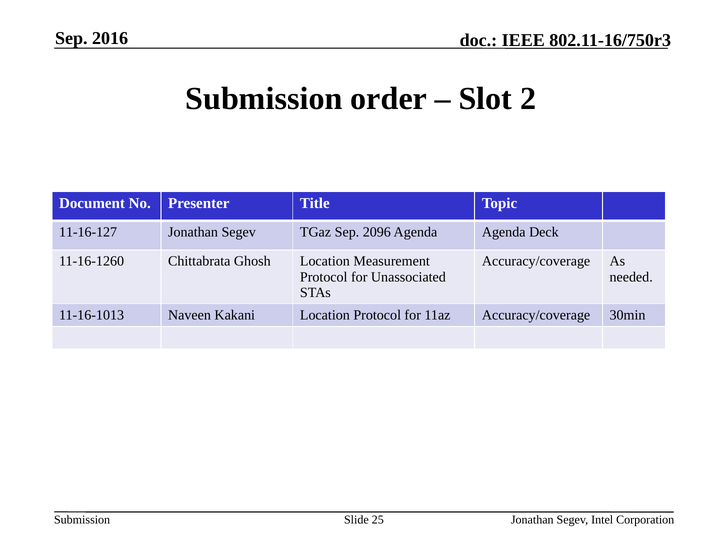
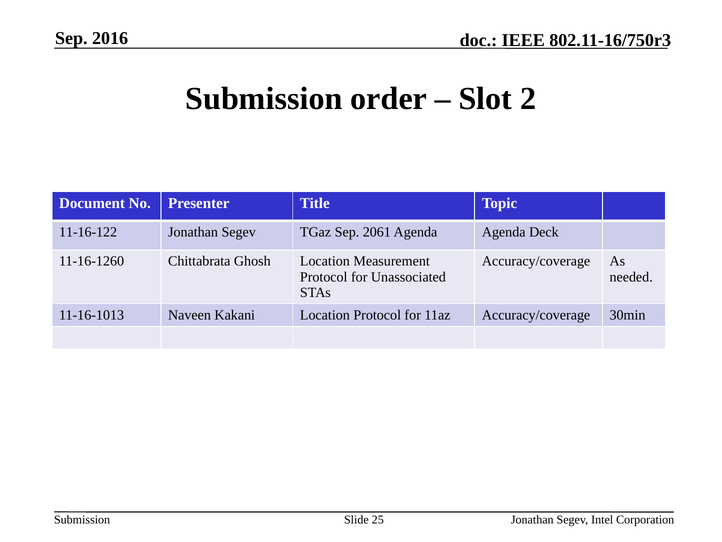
11-16-127: 11-16-127 -> 11-16-122 (88, 232)
2096: 2096 -> 2061 (377, 232)
